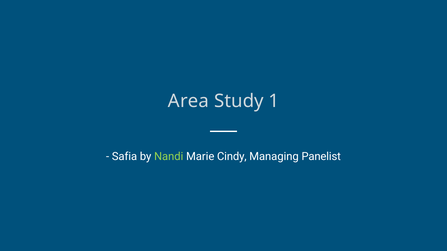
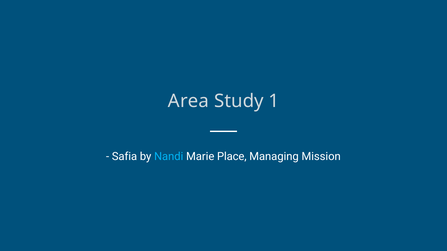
Nandi colour: light green -> light blue (169, 157)
Cindy: Cindy -> Place (232, 157)
Panelist: Panelist -> Mission (321, 157)
